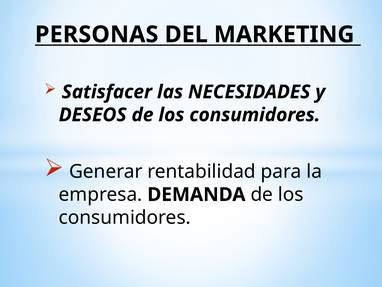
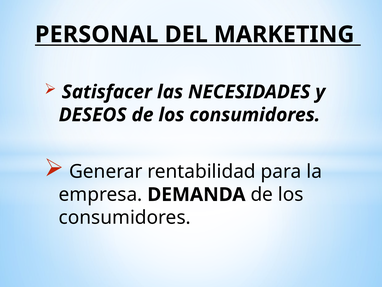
PERSONAS: PERSONAS -> PERSONAL (97, 34)
